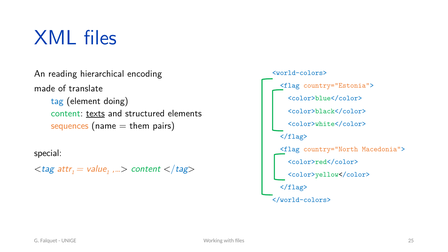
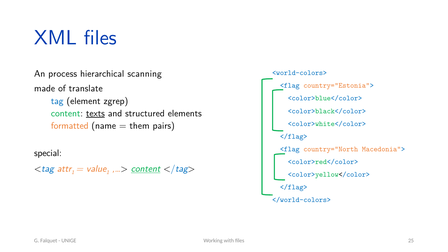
reading: reading -> process (63, 74)
encoding: encoding -> scanning (145, 74)
doing: doing -> zgrep (116, 101)
sequences: sequences -> formatted (70, 126)
content underline: none -> present (146, 169)
